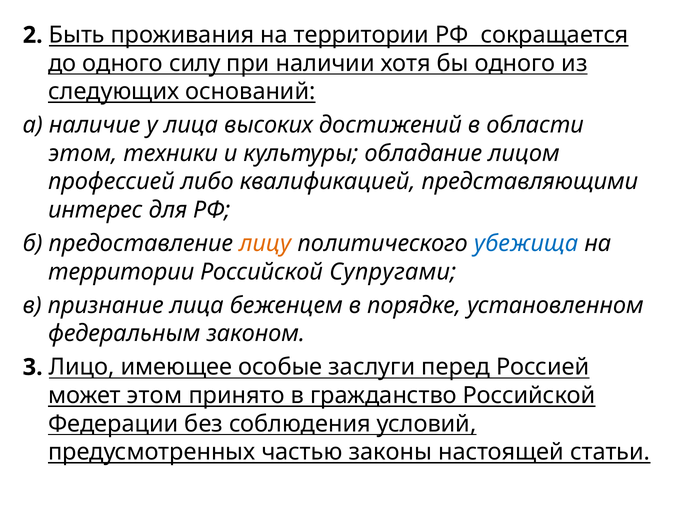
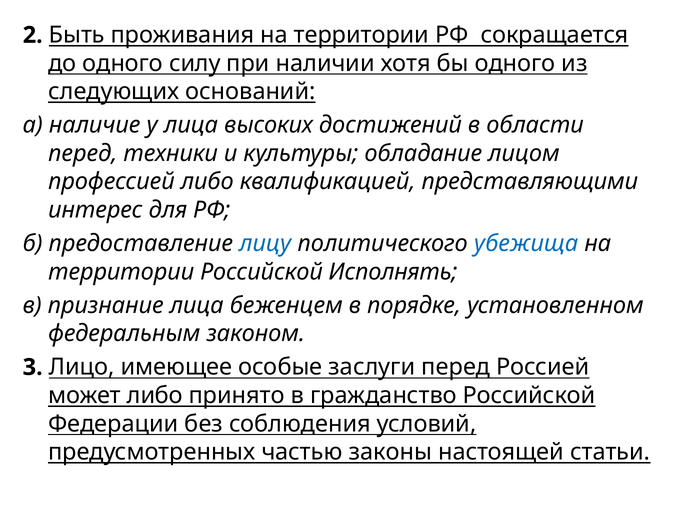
этом: этом -> перед (83, 154)
лицу colour: orange -> blue (265, 244)
Супругами: Супругами -> Исполнять (393, 272)
может этом: этом -> либо (155, 396)
